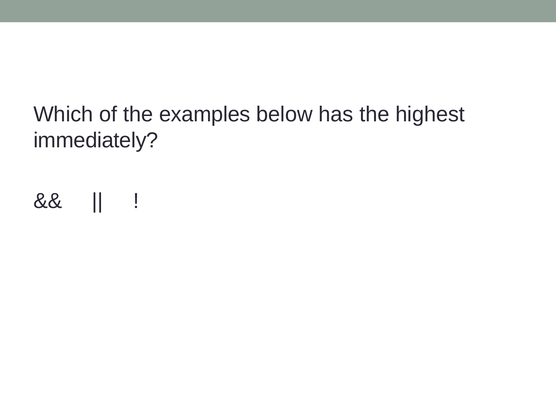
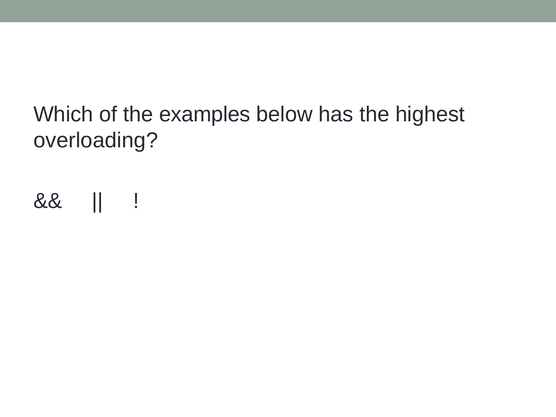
immediately: immediately -> overloading (96, 140)
